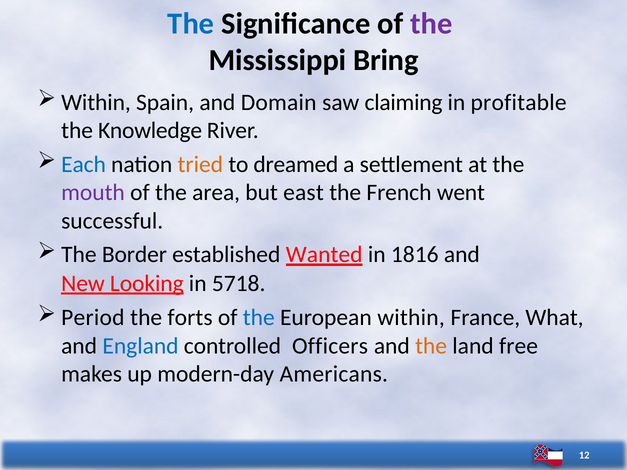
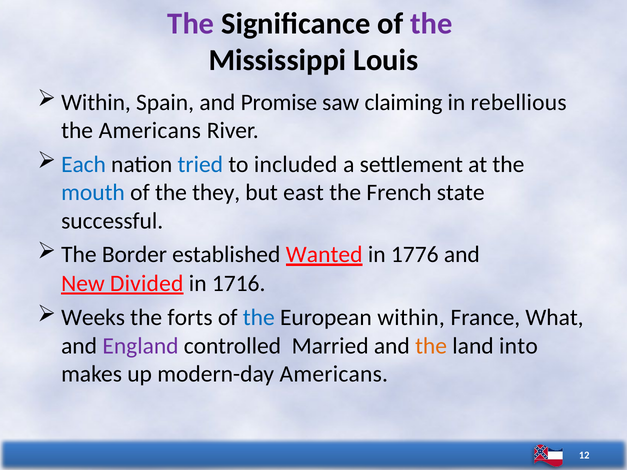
The colour: blue -> purple (191, 24)
Bring: Bring -> Louis (386, 60)
Domain: Domain -> Promise (279, 103)
profitable: profitable -> rebellious (519, 103)
the Knowledge: Knowledge -> Americans (150, 131)
tried colour: orange -> blue (200, 165)
dreamed: dreamed -> included (296, 165)
mouth colour: purple -> blue (93, 193)
area: area -> they (216, 193)
went: went -> state (461, 193)
1816: 1816 -> 1776 (415, 255)
Looking: Looking -> Divided (147, 283)
5718: 5718 -> 1716 (239, 283)
Period: Period -> Weeks (93, 318)
England colour: blue -> purple (140, 346)
Officers: Officers -> Married (330, 346)
free: free -> into (518, 346)
